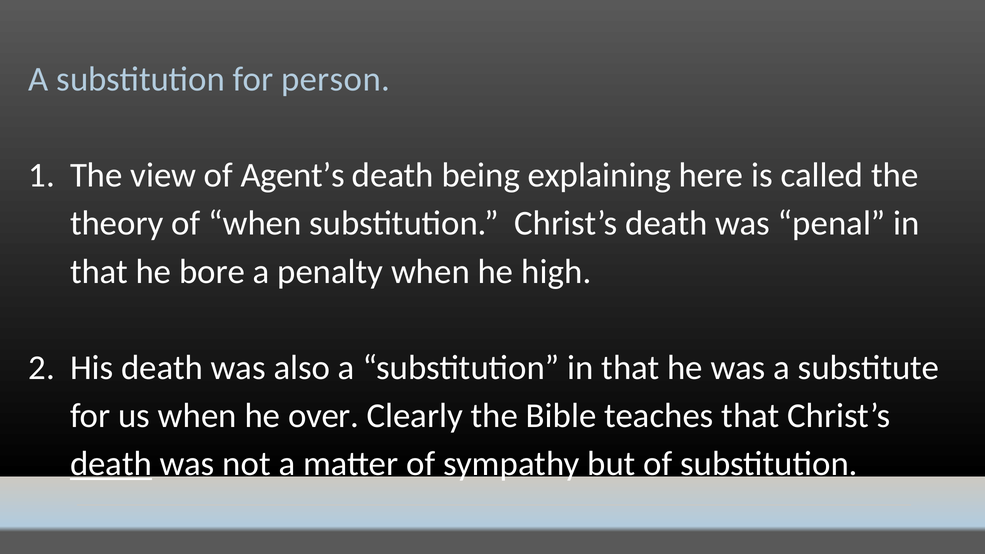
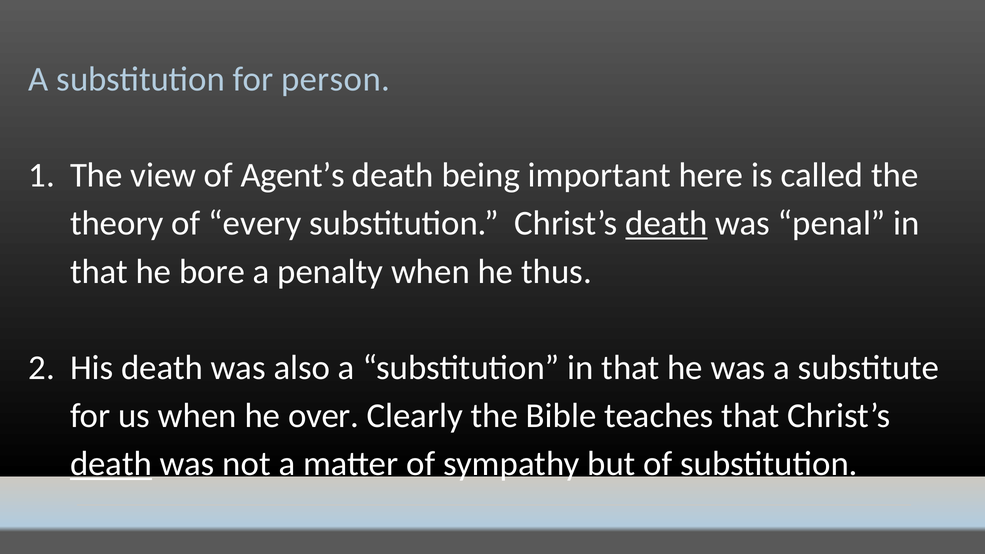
explaining: explaining -> important (599, 175)
of when: when -> every (255, 223)
death underline: none -> present (666, 223)
high: high -> thus (556, 272)
